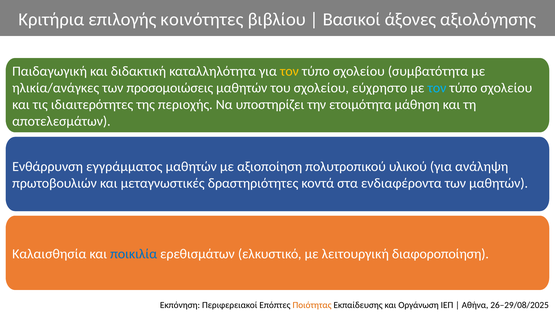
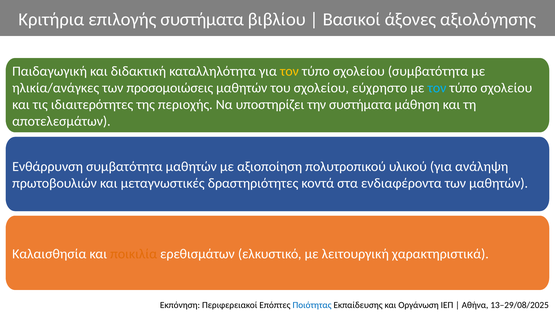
επιλογής κοινότητες: κοινότητες -> συστήματα (202, 19)
την ετοιμότητα: ετοιμότητα -> συστήματα (360, 105)
Ενθάρρυνση εγγράμματος: εγγράμματος -> συμβατότητα (124, 167)
ποικιλία colour: blue -> orange (134, 254)
διαφοροποίηση: διαφοροποίηση -> χαρακτηριστικά (440, 254)
Ποιότητας colour: orange -> blue (312, 305)
26–29/08/2025: 26–29/08/2025 -> 13–29/08/2025 (520, 305)
